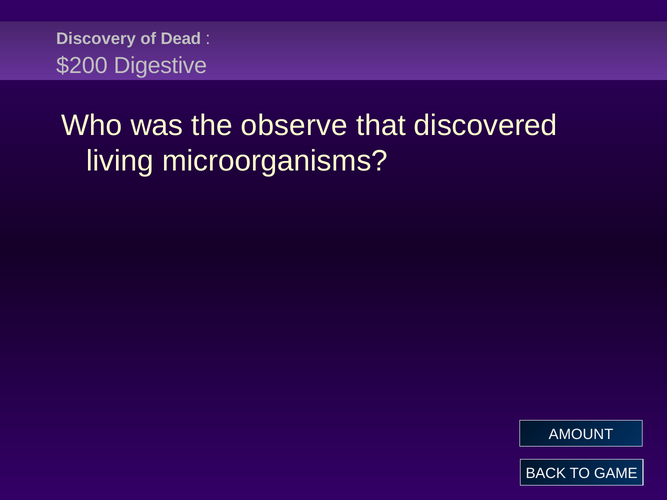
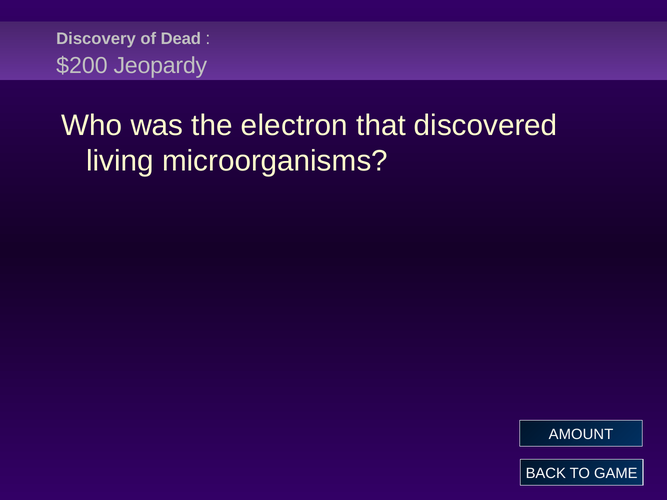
Digestive: Digestive -> Jeopardy (160, 66)
observe: observe -> electron (294, 126)
